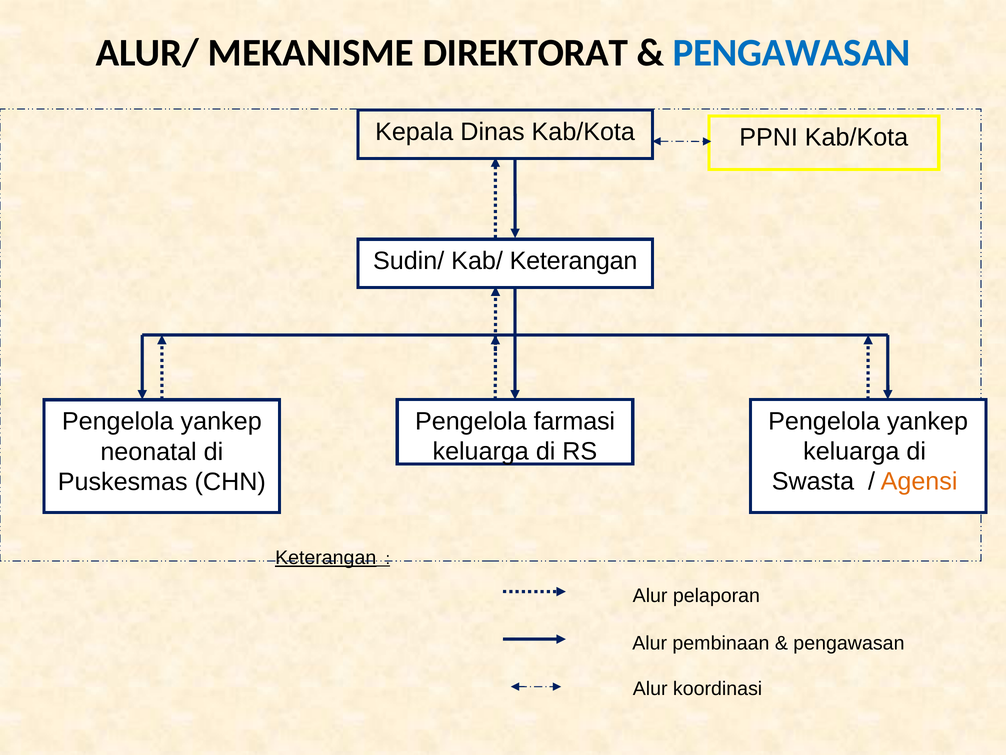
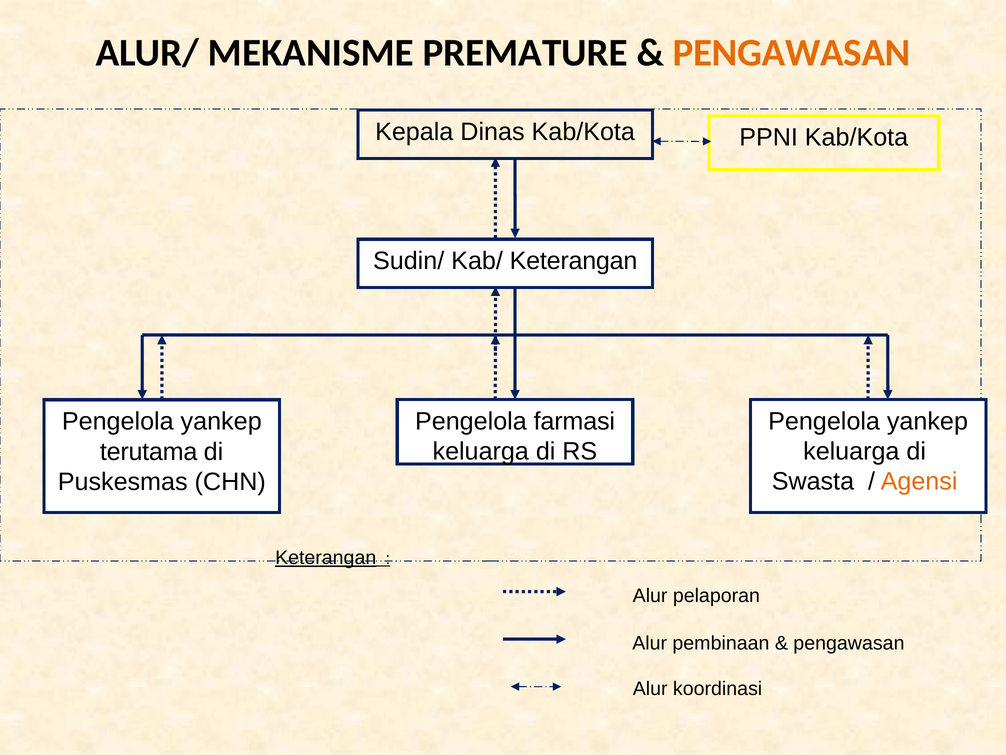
DIREKTORAT: DIREKTORAT -> PREMATURE (525, 53)
PENGAWASAN colour: blue -> orange (792, 53)
neonatal: neonatal -> terutama (149, 451)
